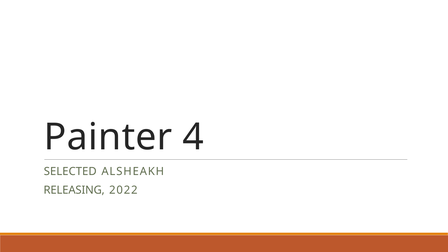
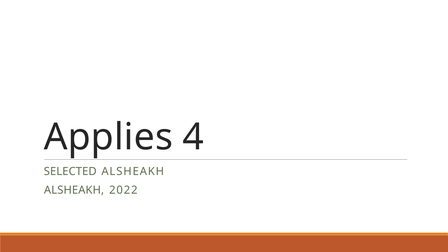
Painter: Painter -> Applies (108, 137)
RELEASING: RELEASING -> ALSHEAKH (74, 190)
